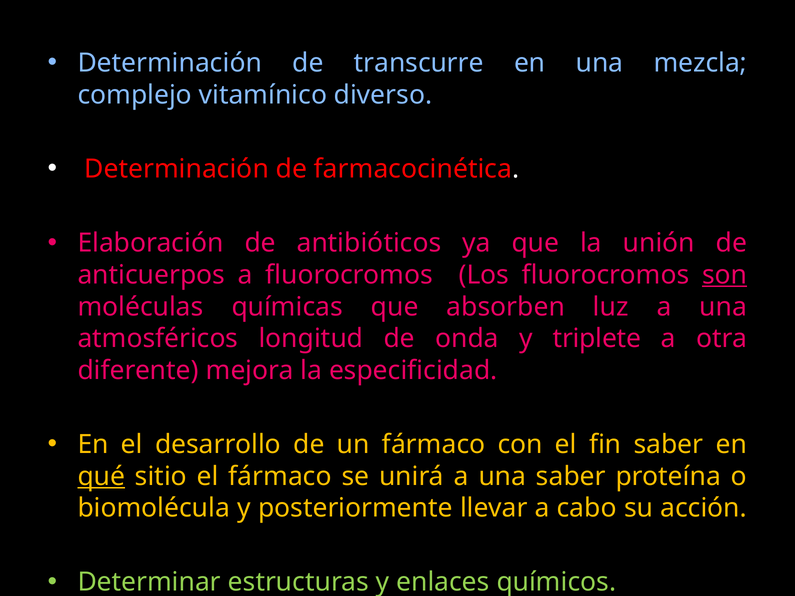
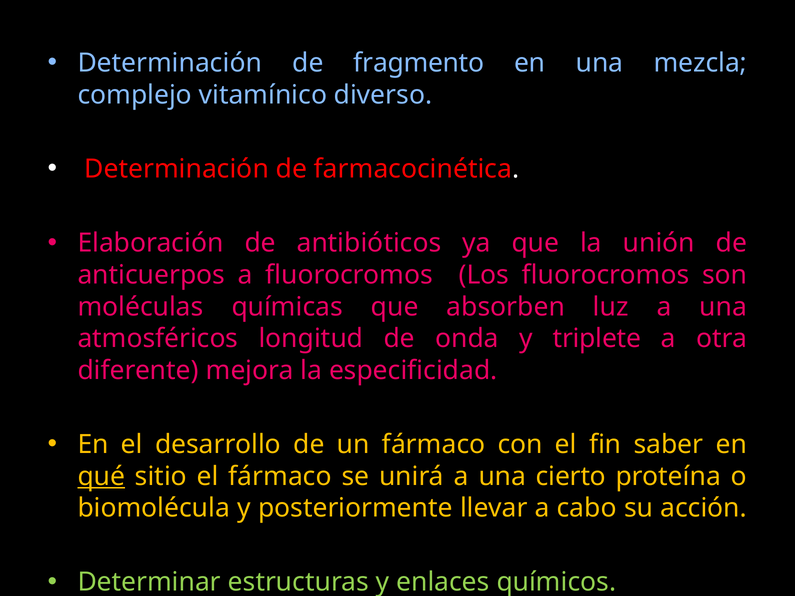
transcurre: transcurre -> fragmento (419, 63)
son underline: present -> none (725, 275)
una saber: saber -> cierto (571, 477)
